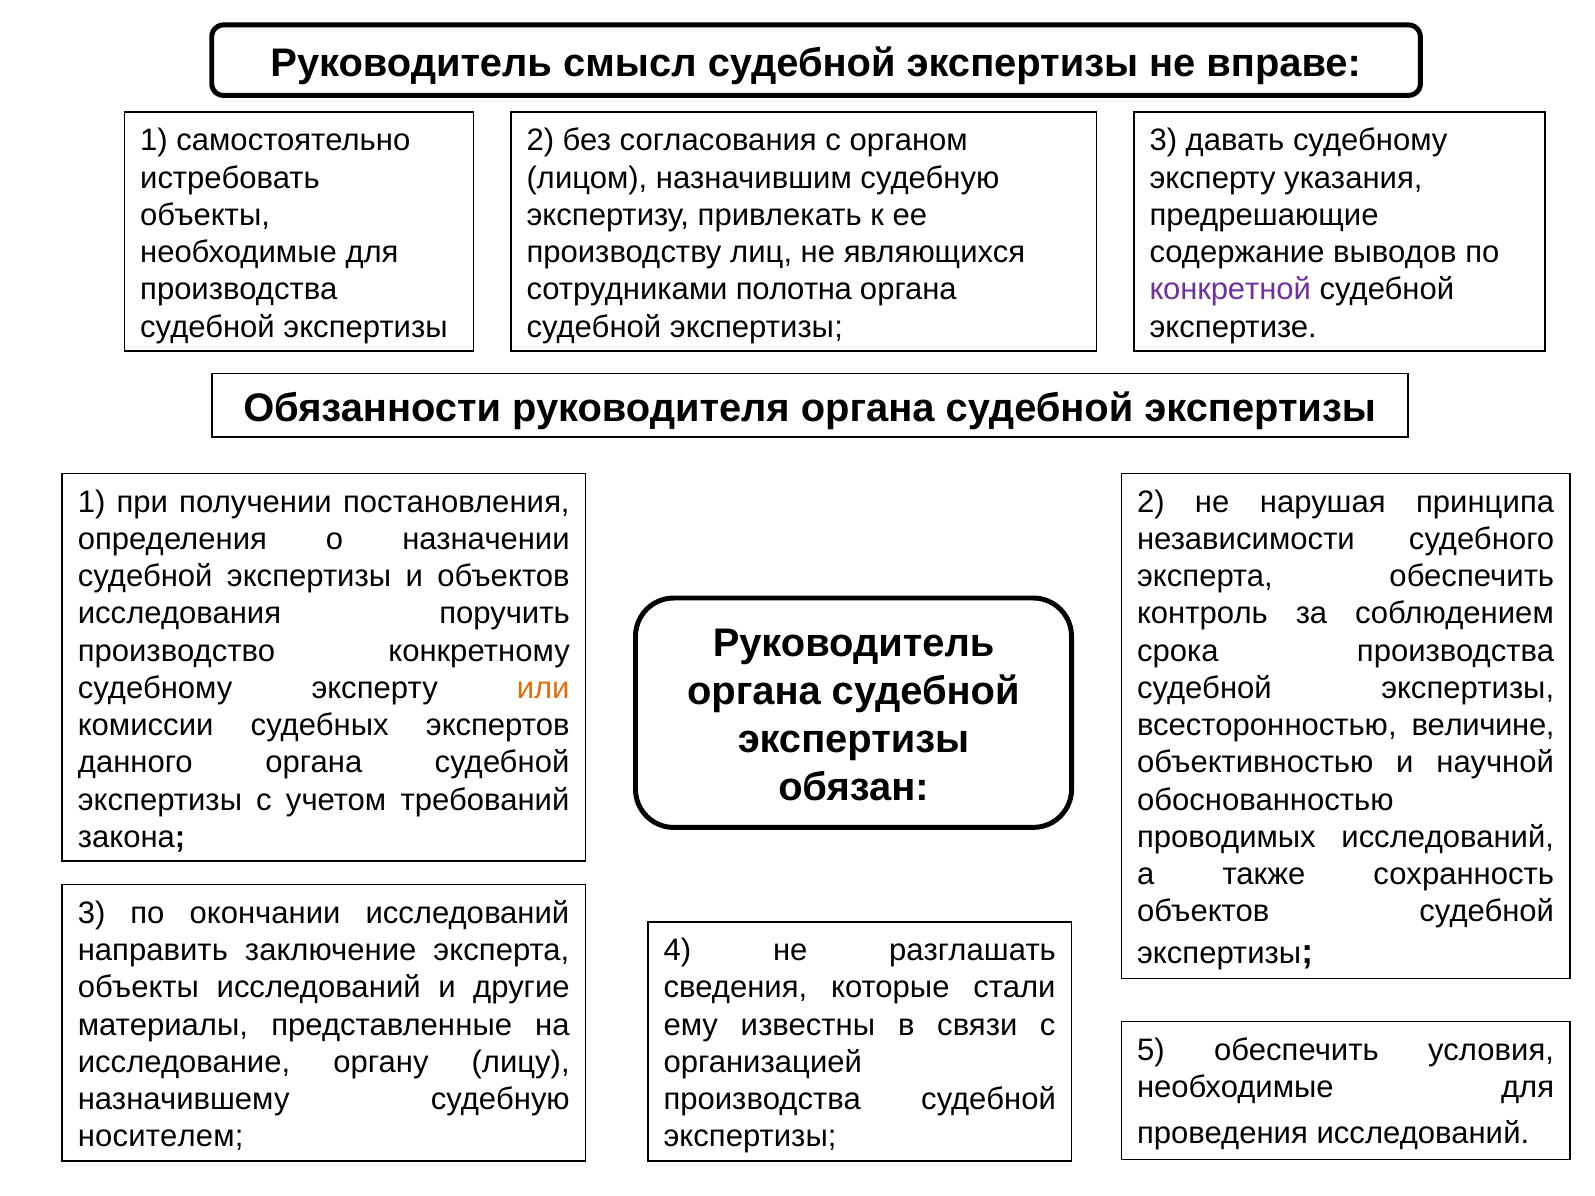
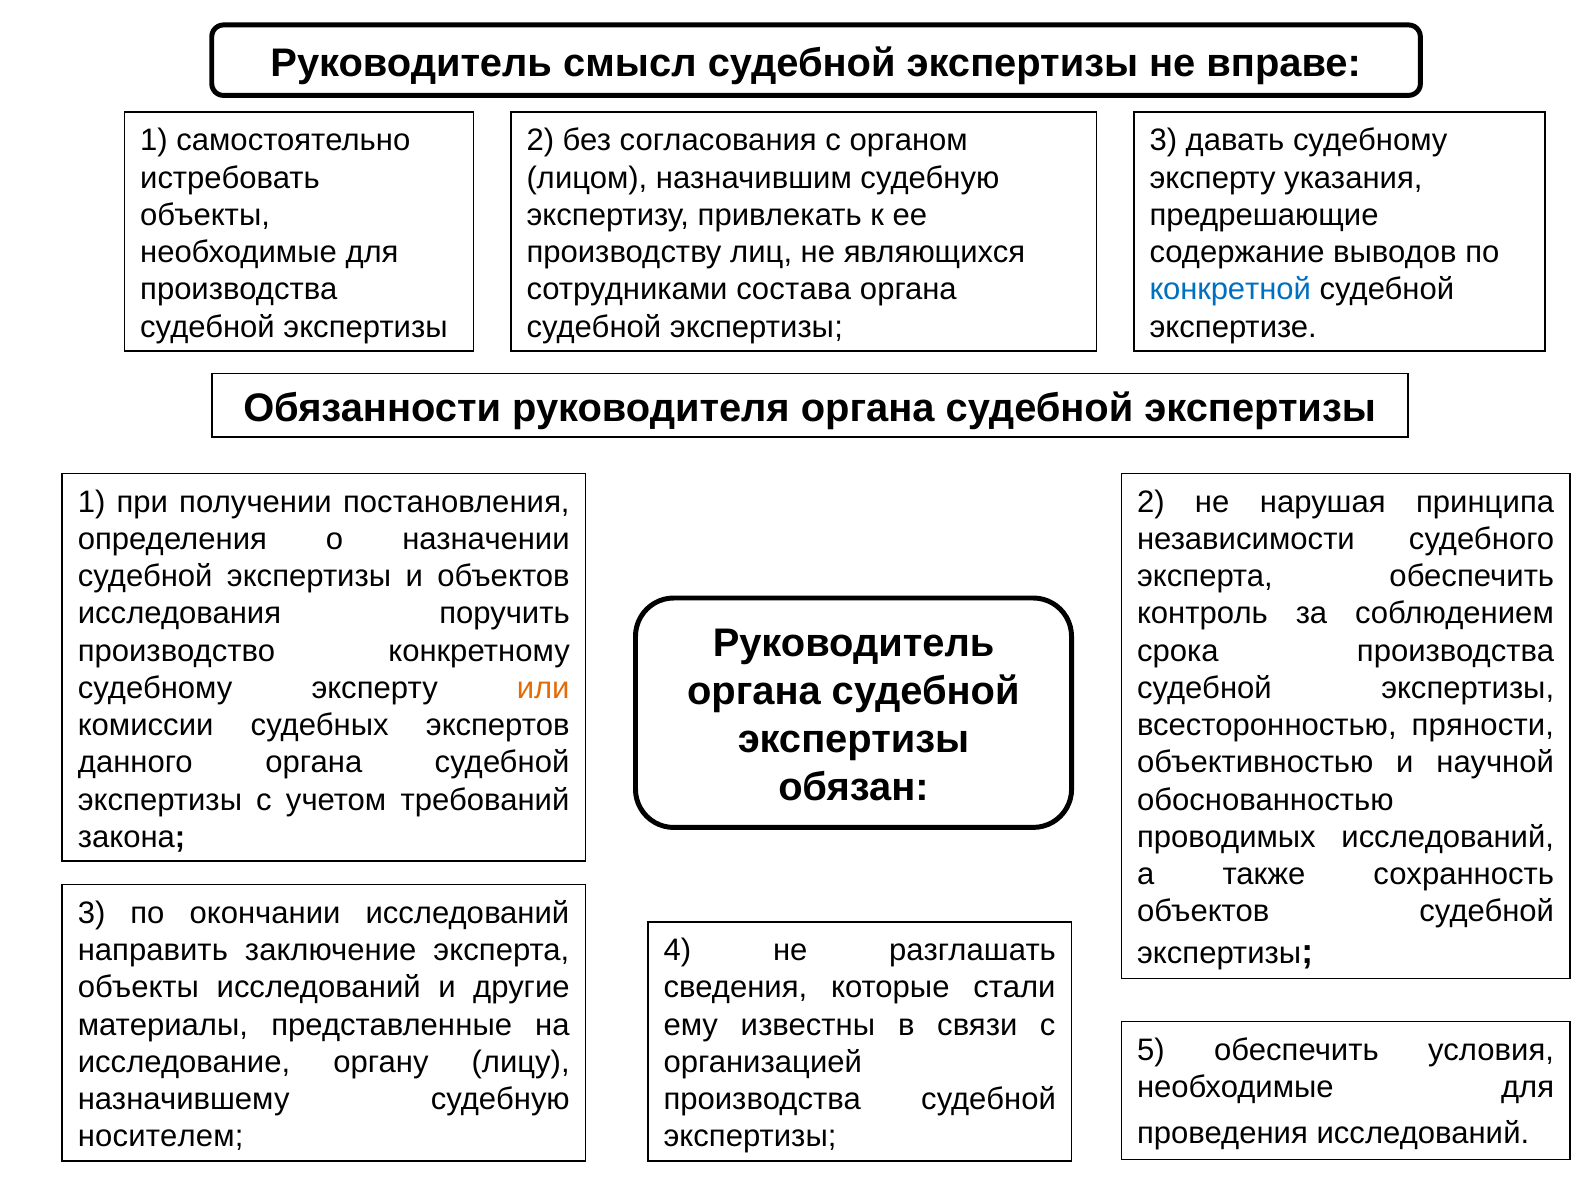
полотна: полотна -> состава (794, 290)
конкретной colour: purple -> blue (1230, 290)
величине: величине -> пряности (1483, 726)
